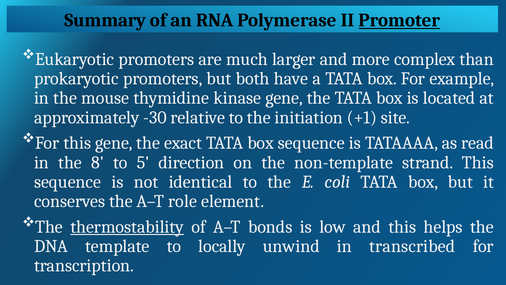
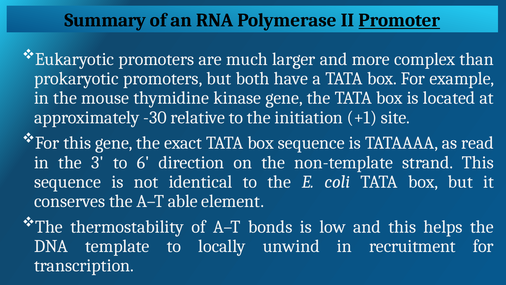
8: 8 -> 3 (97, 162)
5: 5 -> 6 (143, 162)
role: role -> able (183, 201)
thermostability underline: present -> none (127, 226)
transcribed: transcribed -> recruitment (412, 246)
